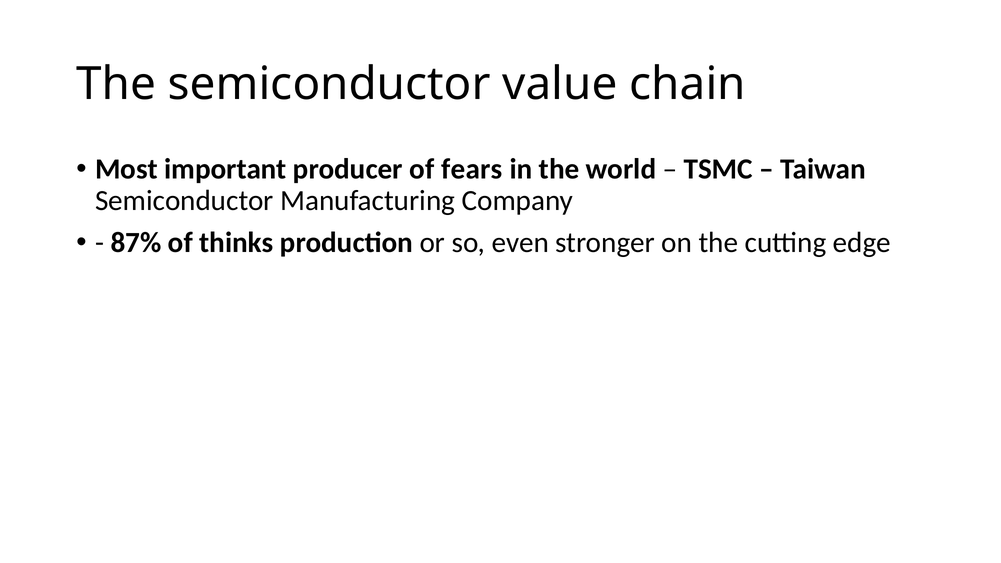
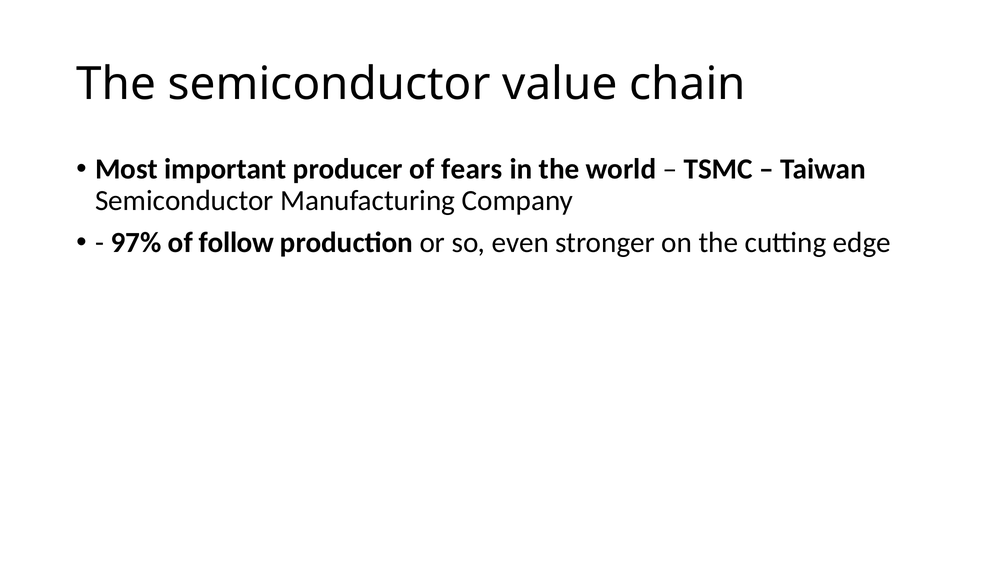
87%: 87% -> 97% (136, 243)
thinks: thinks -> follow (237, 243)
